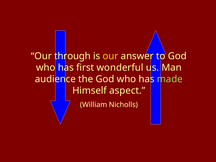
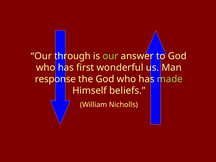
our colour: yellow -> light green (110, 56)
audience: audience -> response (55, 79)
aspect: aspect -> beliefs (127, 91)
